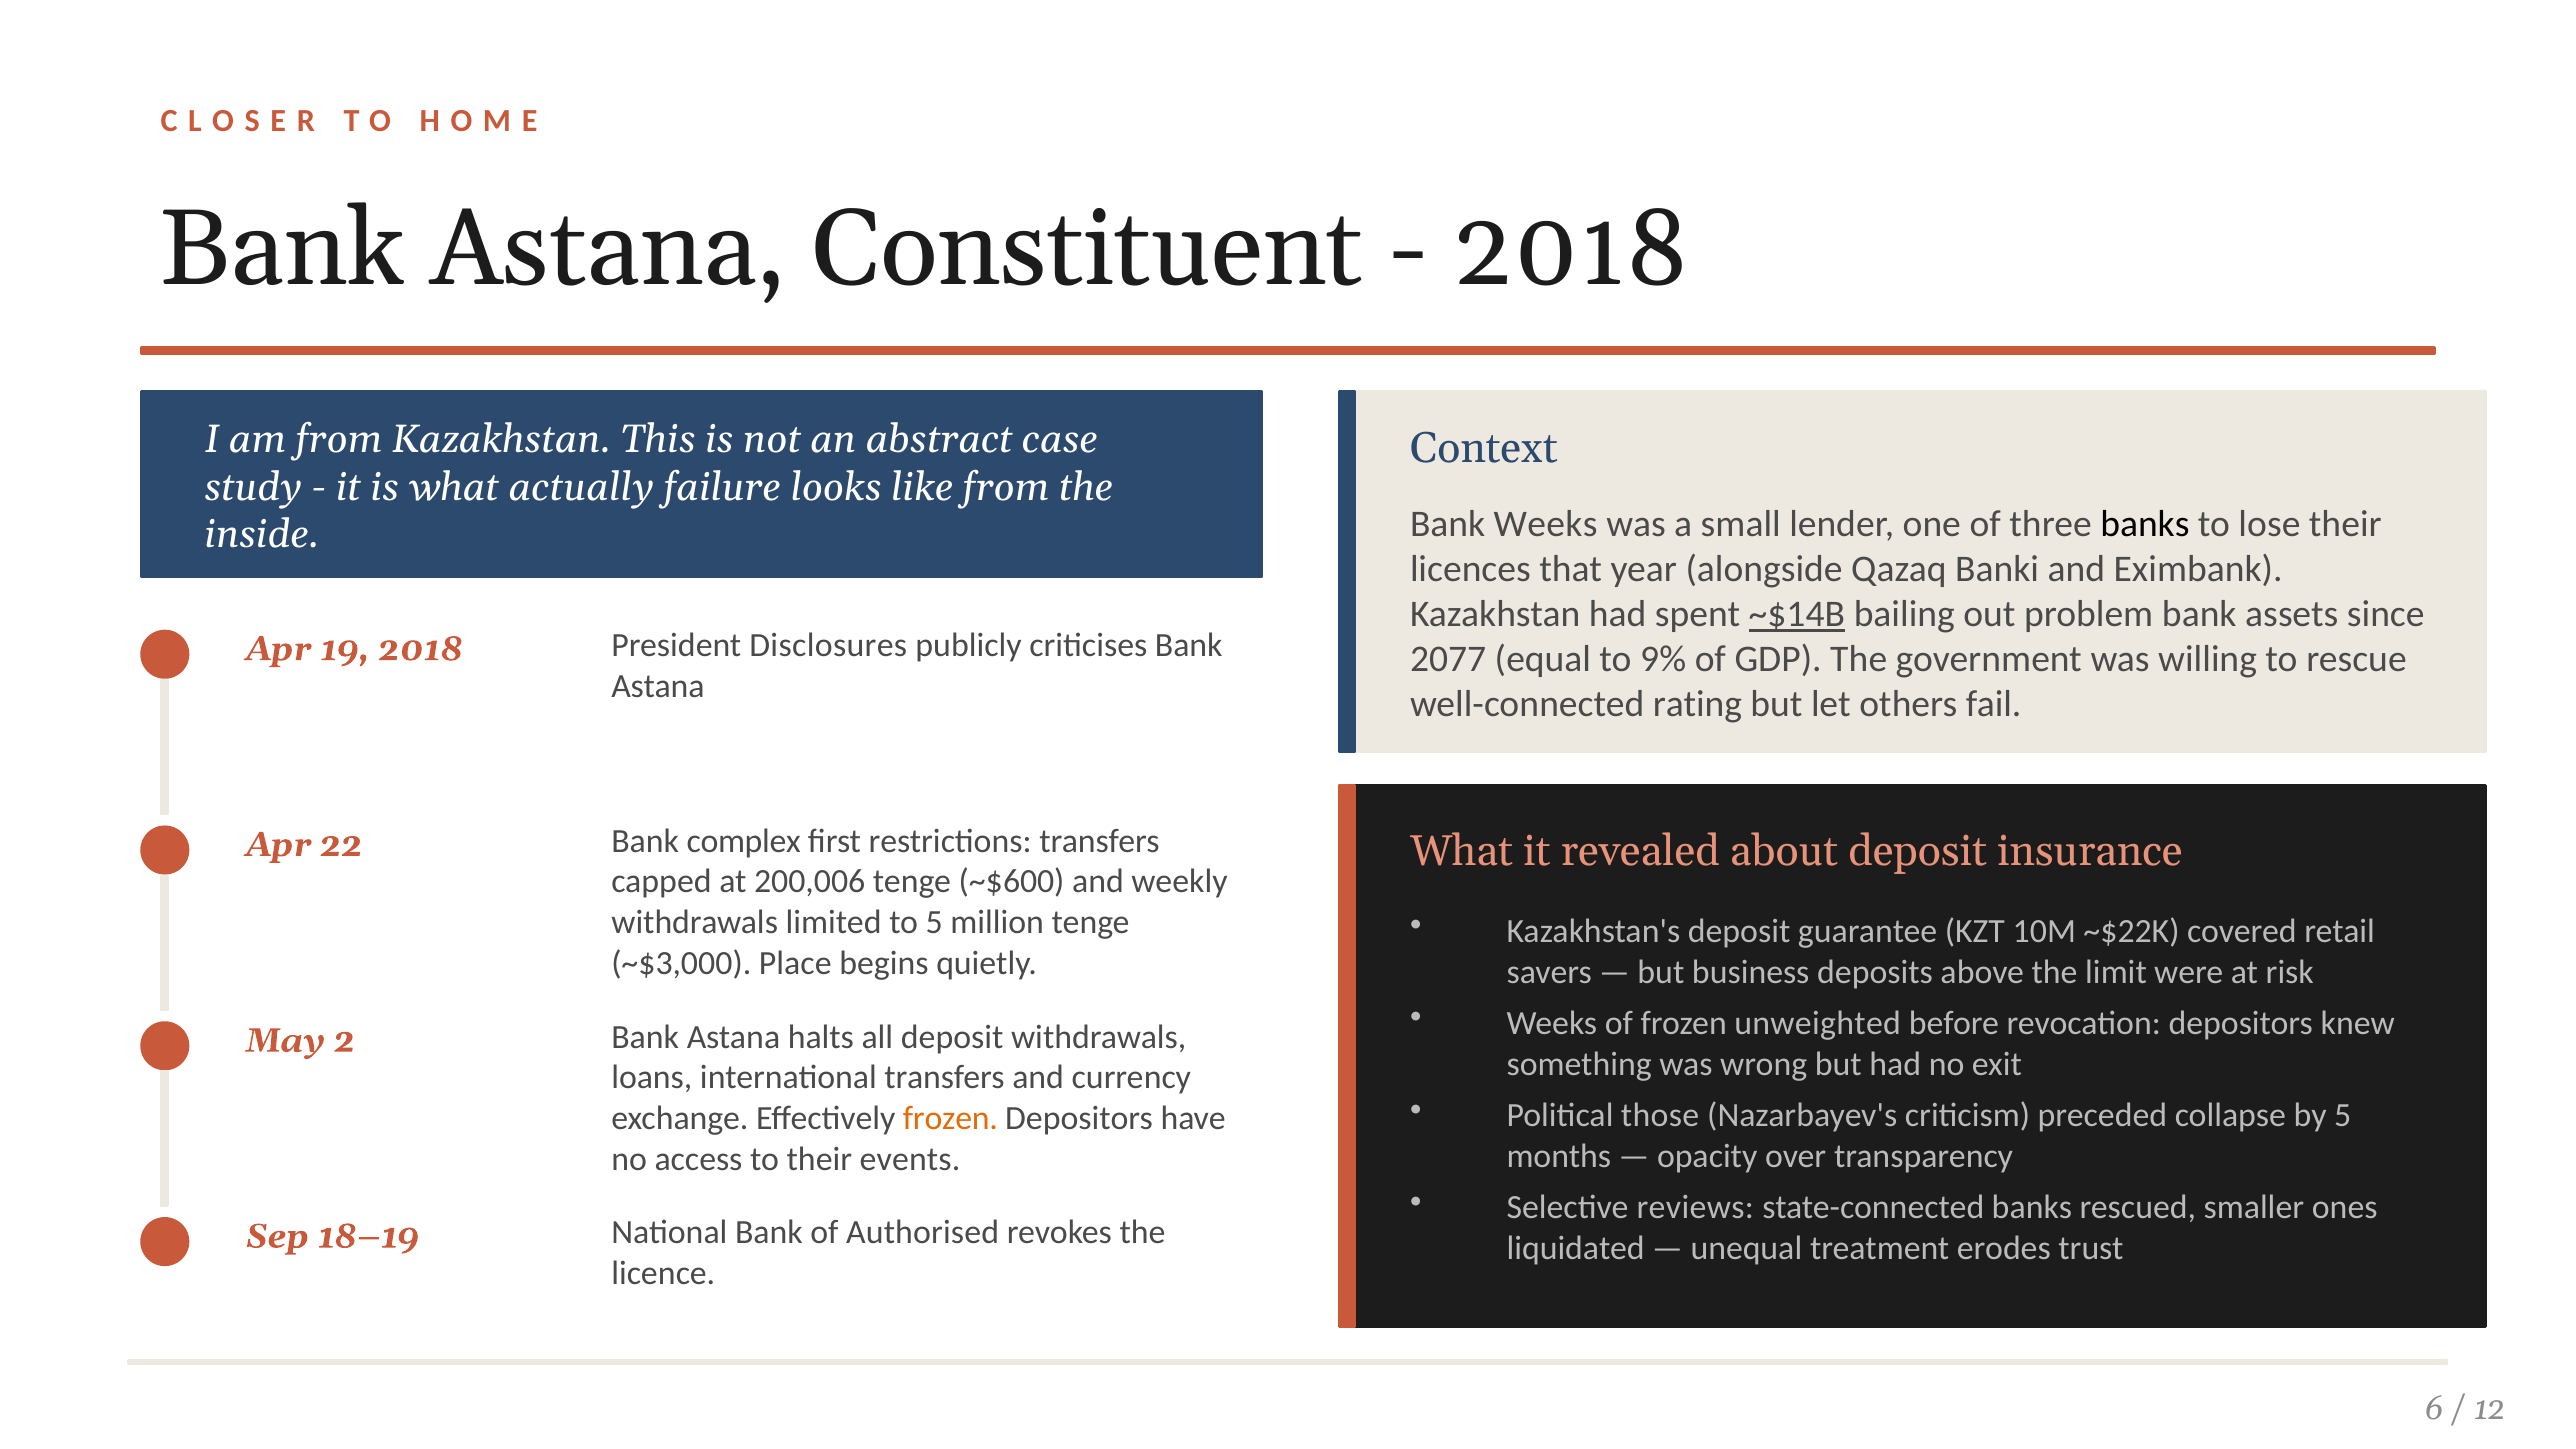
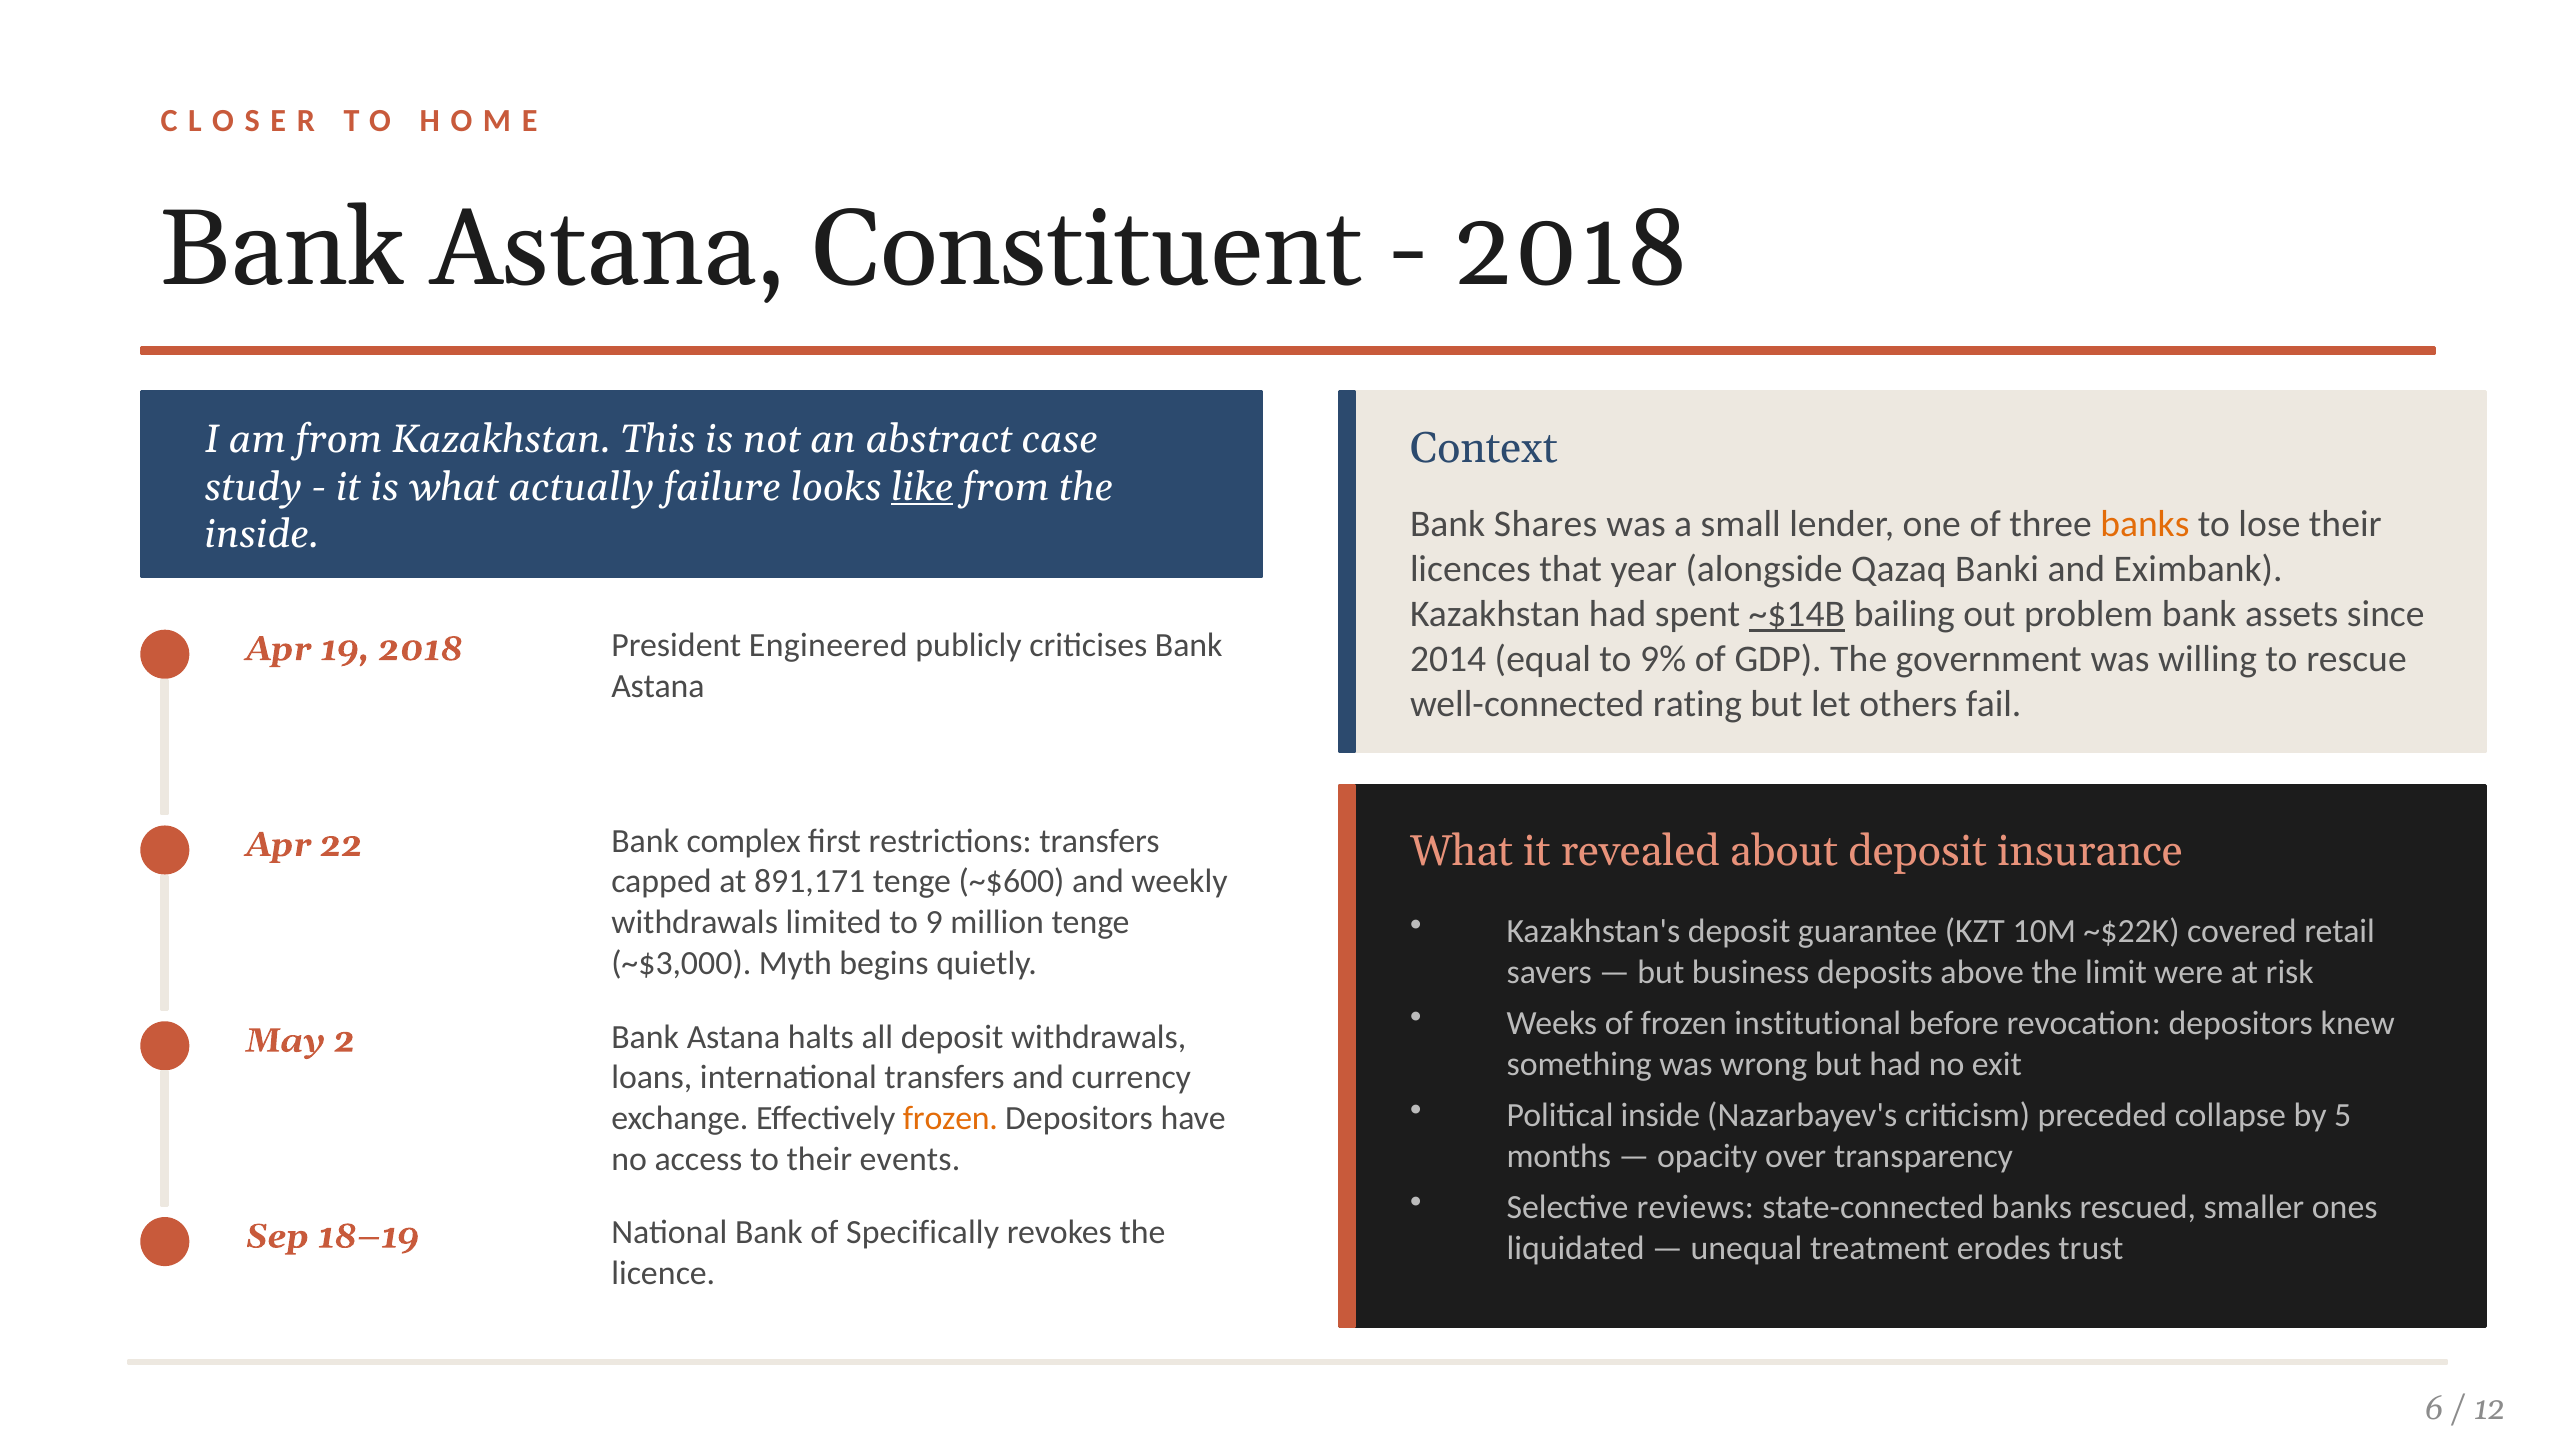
like underline: none -> present (922, 487)
Bank Weeks: Weeks -> Shares (1546, 524)
banks colour: black -> orange (2145, 524)
Disclosures: Disclosures -> Engineered (828, 645)
2077: 2077 -> 2014 (1448, 659)
200,006: 200,006 -> 891,171 (810, 882)
to 5: 5 -> 9 (934, 922)
Place: Place -> Myth (795, 963)
unweighted: unweighted -> institutional (1818, 1023)
Political those: those -> inside (1660, 1115)
Authorised: Authorised -> Specifically (923, 1233)
